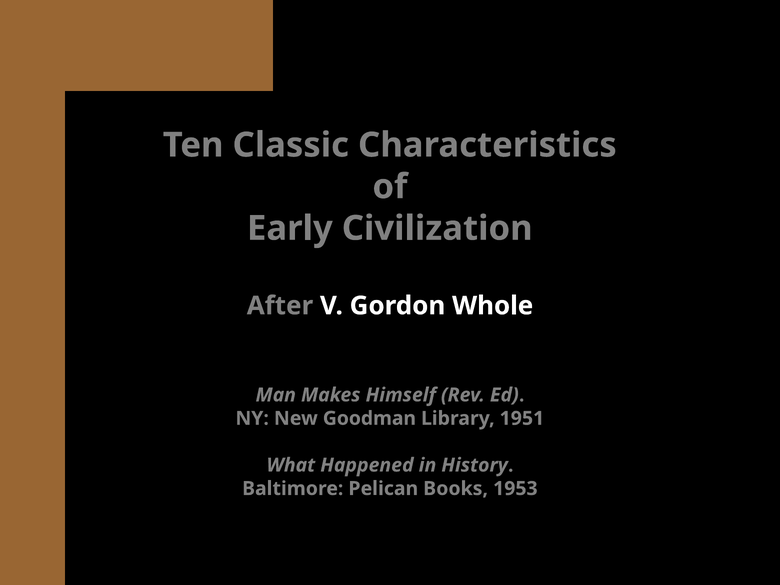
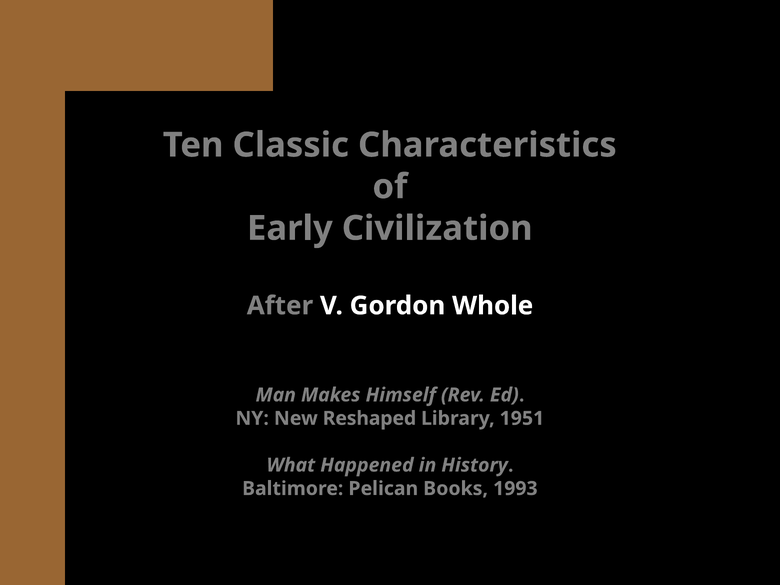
Goodman: Goodman -> Reshaped (369, 418)
1953: 1953 -> 1993 (515, 489)
